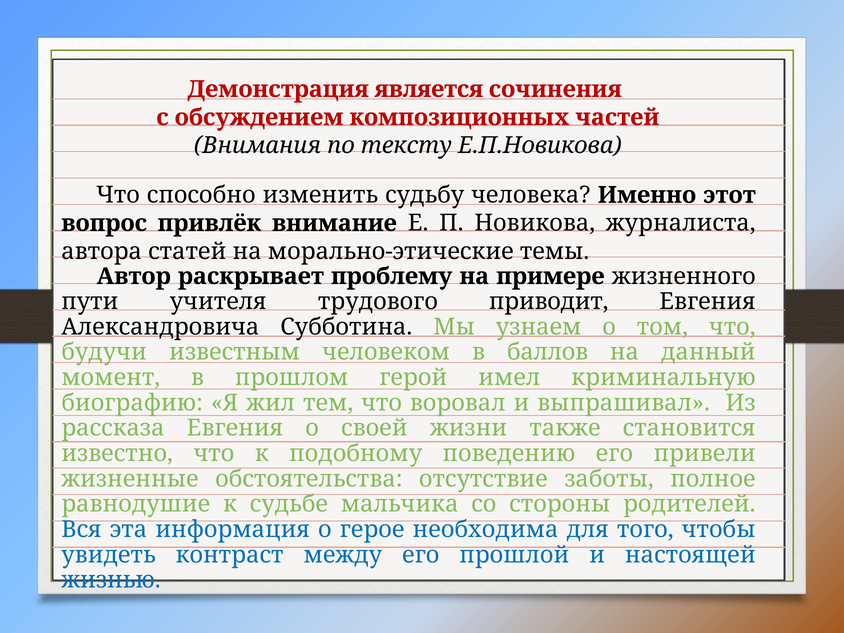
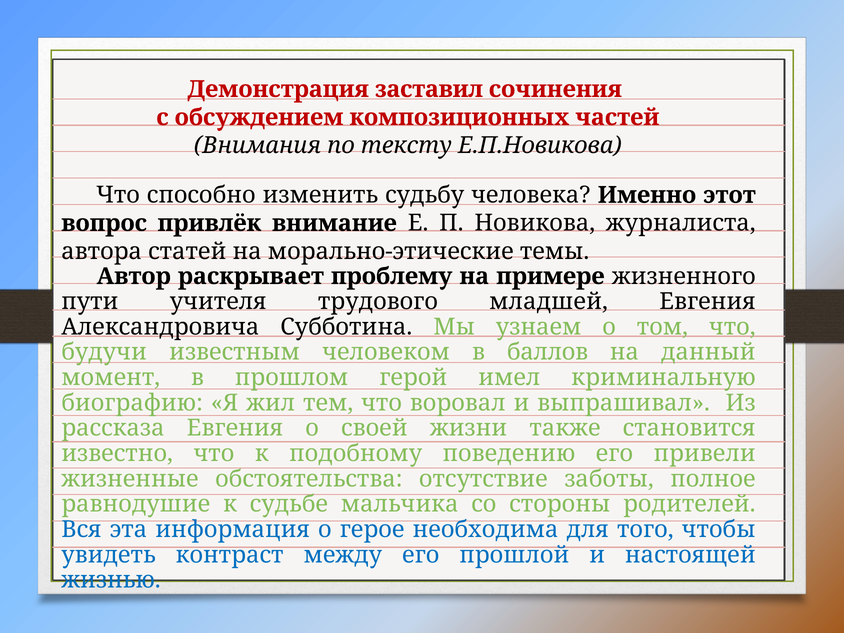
является: является -> заставил (429, 89)
приводит: приводит -> младшей (549, 302)
